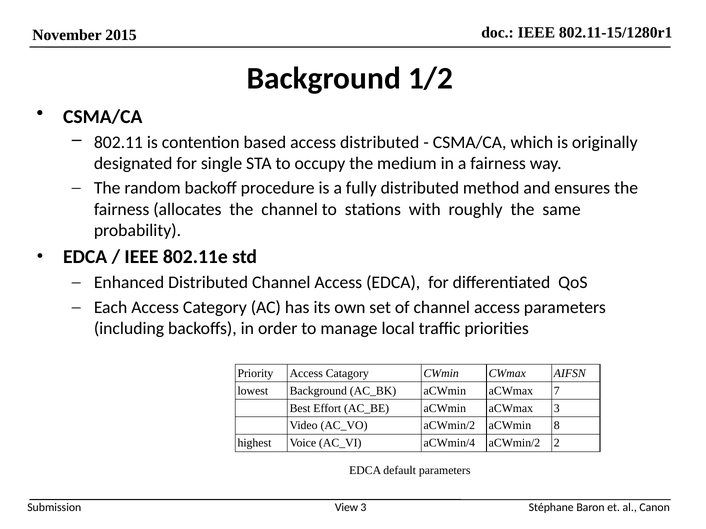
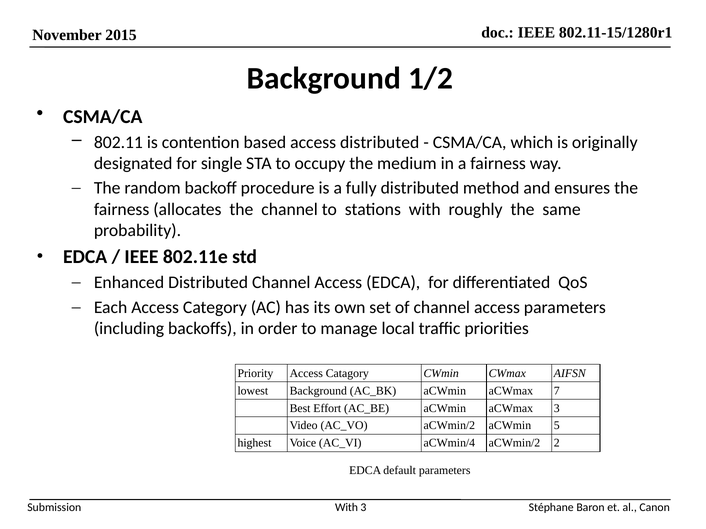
8: 8 -> 5 (557, 426)
View: View -> With (347, 508)
